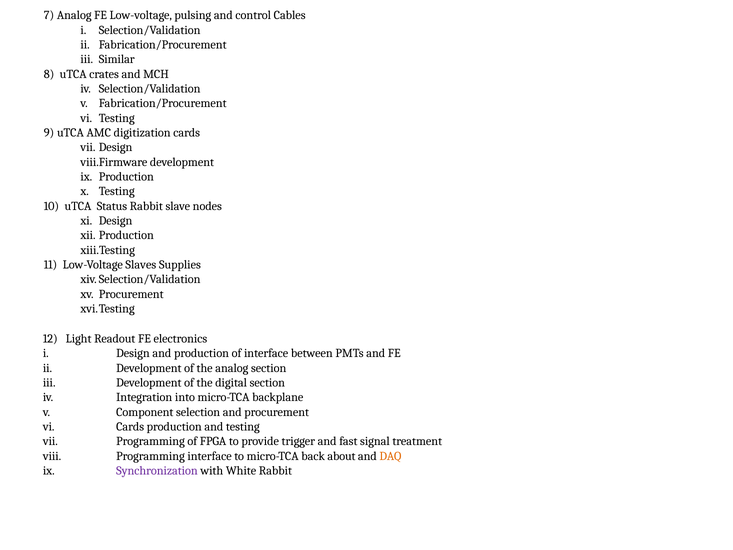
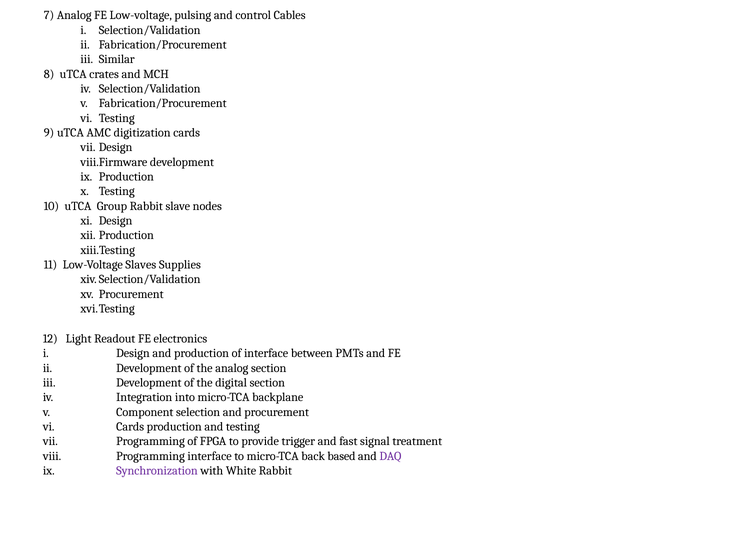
Status: Status -> Group (112, 206)
about: about -> based (342, 456)
DAQ colour: orange -> purple (390, 456)
